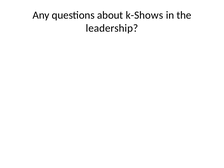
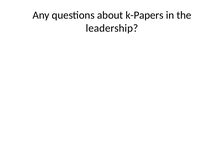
k-Shows: k-Shows -> k-Papers (145, 15)
